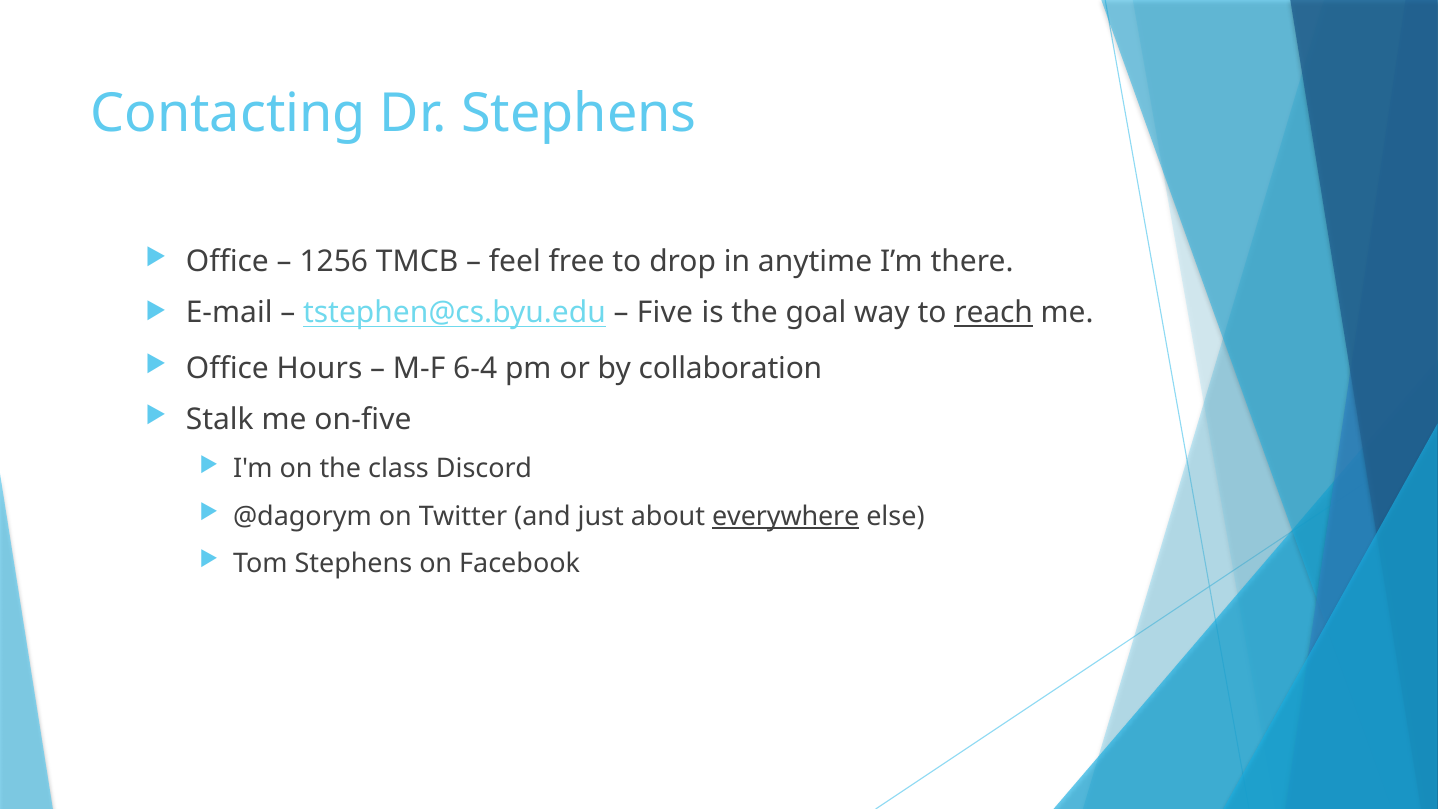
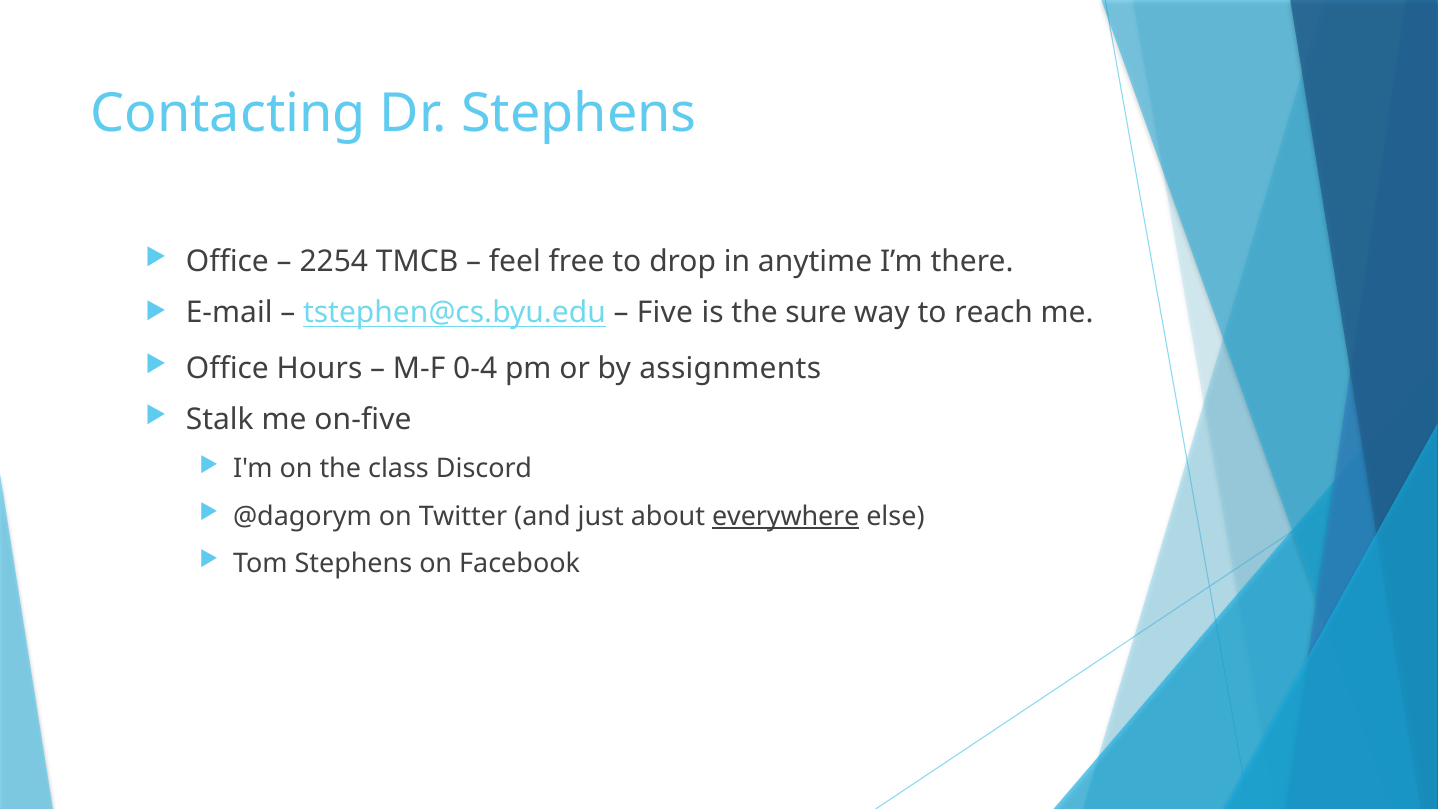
1256: 1256 -> 2254 (334, 262)
goal: goal -> sure (816, 313)
reach underline: present -> none (994, 313)
6-4: 6-4 -> 0-4 (475, 369)
collaboration: collaboration -> assignments (730, 369)
